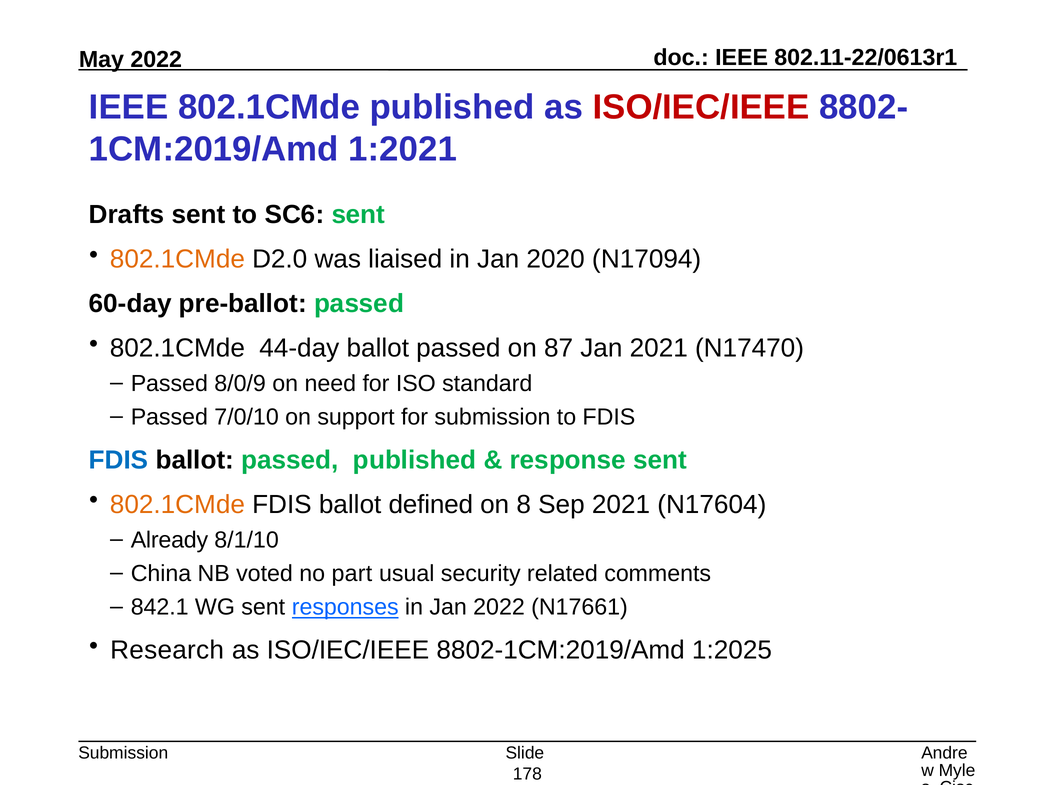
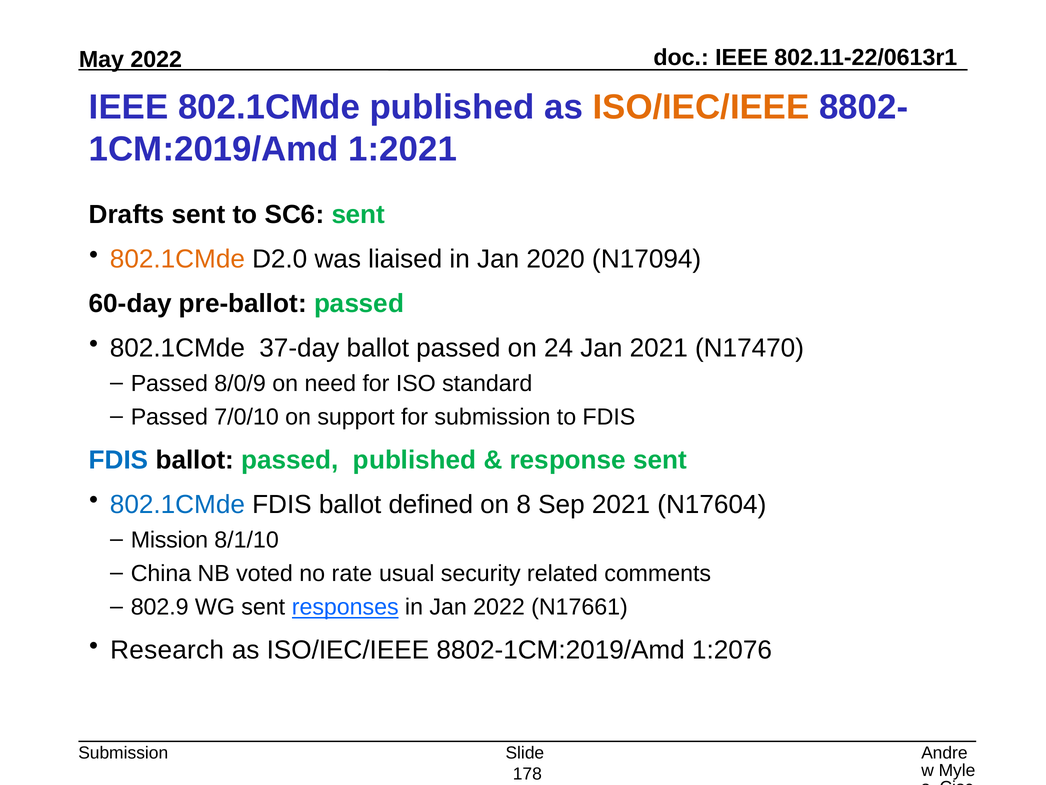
ISO/IEC/IEEE colour: red -> orange (701, 107)
44-day: 44-day -> 37-day (299, 348)
87: 87 -> 24 (559, 348)
802.1CMde colour: orange -> blue (177, 504)
Already: Already -> Mission (169, 540)
part: part -> rate (352, 573)
842.1: 842.1 -> 802.9 (160, 607)
1:2025: 1:2025 -> 1:2076 (732, 650)
